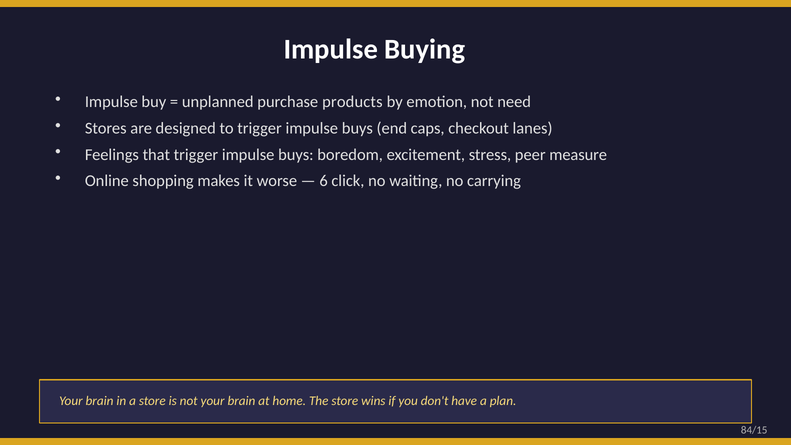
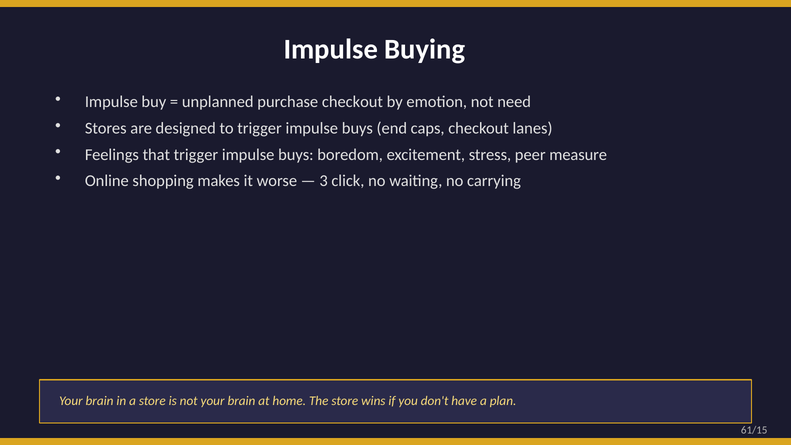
purchase products: products -> checkout (352, 102)
6: 6 -> 3 (324, 181)
84/15: 84/15 -> 61/15 (754, 430)
